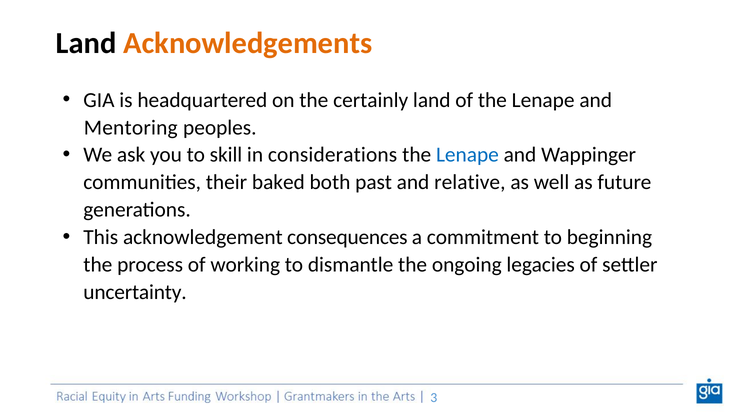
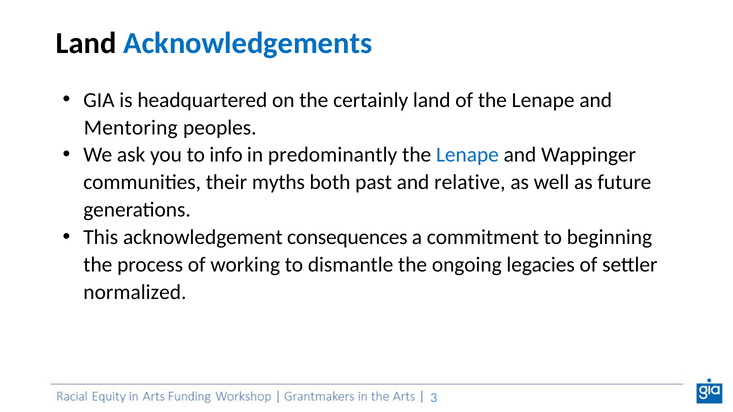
Acknowledgements colour: orange -> blue (248, 43)
skill: skill -> info (226, 155)
considerations: considerations -> predominantly (333, 155)
baked: baked -> myths (278, 182)
uncertainty: uncertainty -> normalized (135, 292)
